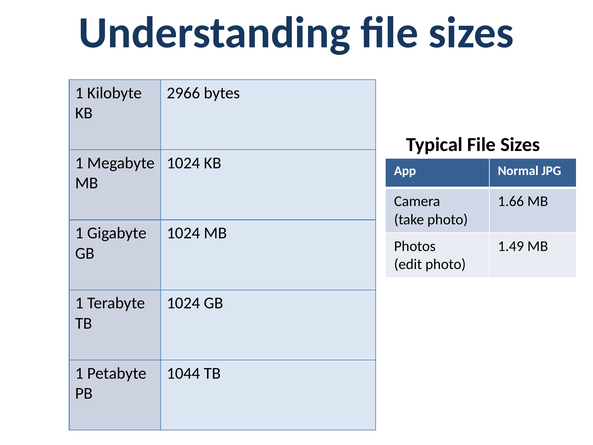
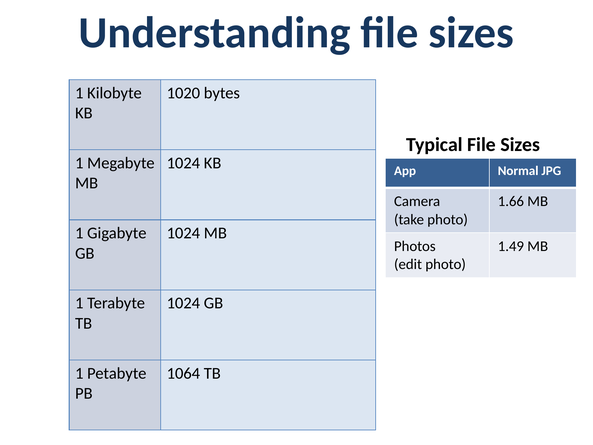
2966: 2966 -> 1020 (183, 93)
1044: 1044 -> 1064 (183, 373)
